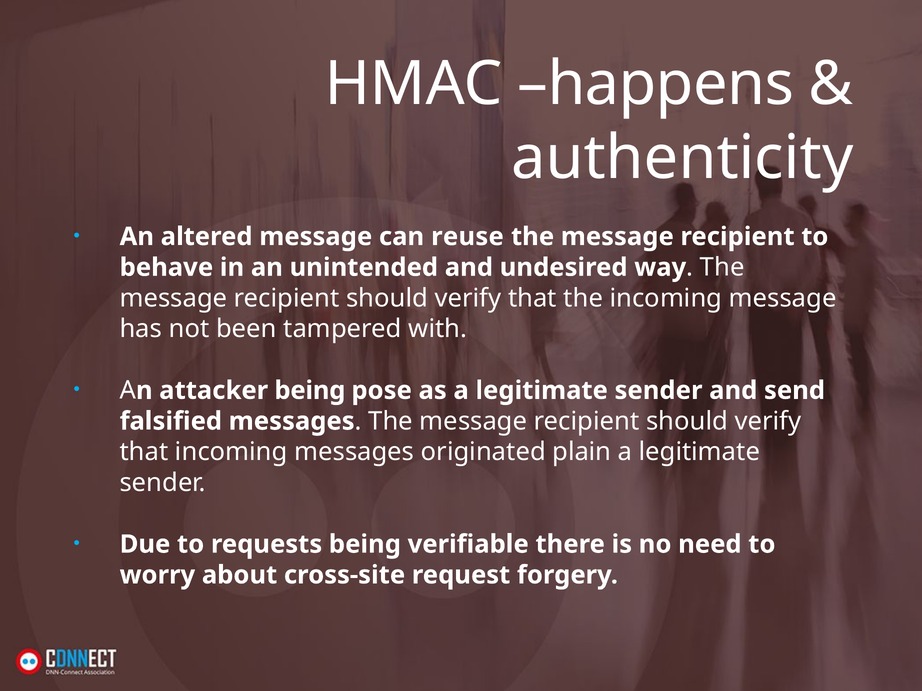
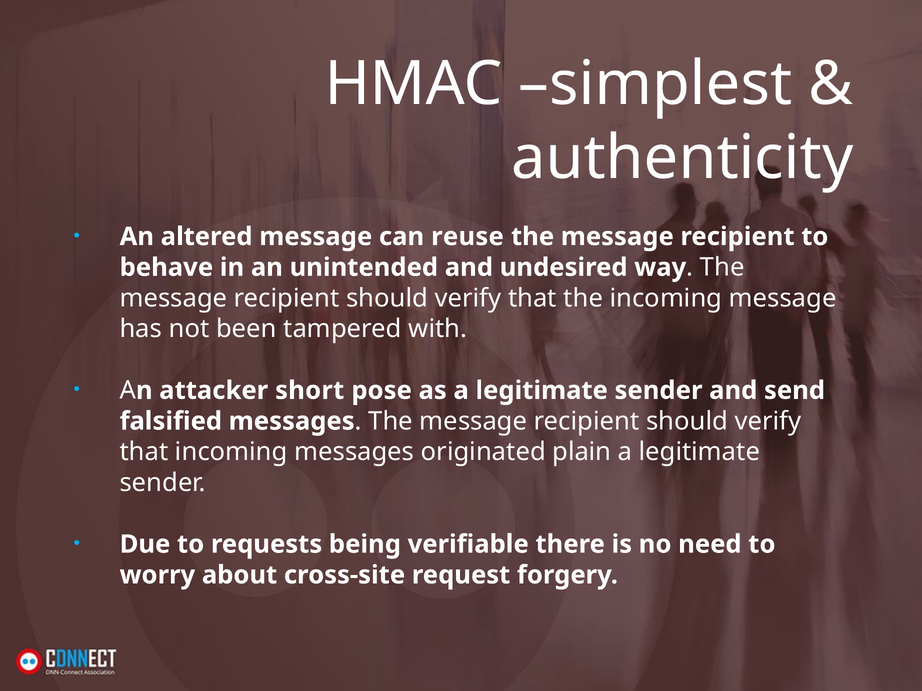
happens: happens -> simplest (655, 84)
attacker being: being -> short (310, 391)
